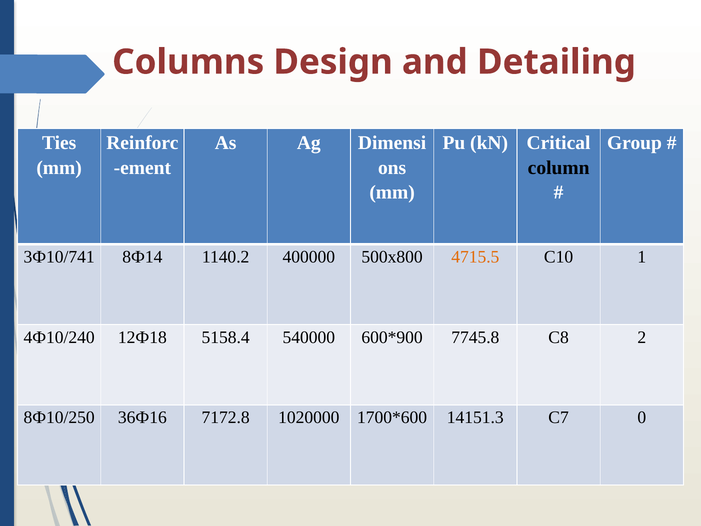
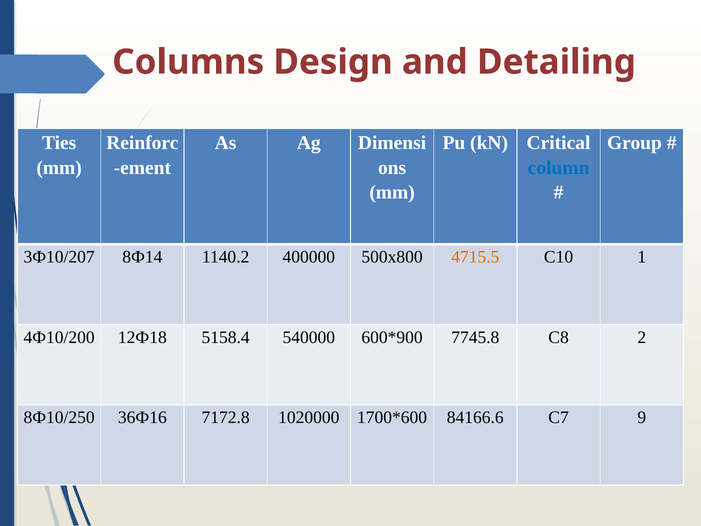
column colour: black -> blue (559, 168)
3Ф10/741: 3Ф10/741 -> 3Ф10/207 (59, 257)
4Ф10/240: 4Ф10/240 -> 4Ф10/200 (59, 337)
14151.3: 14151.3 -> 84166.6 (475, 417)
0: 0 -> 9 (642, 417)
